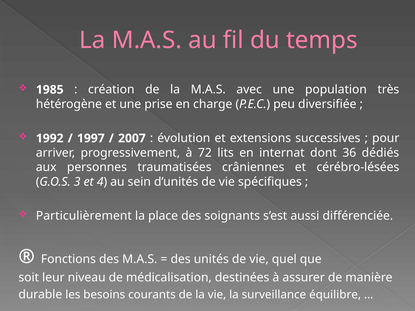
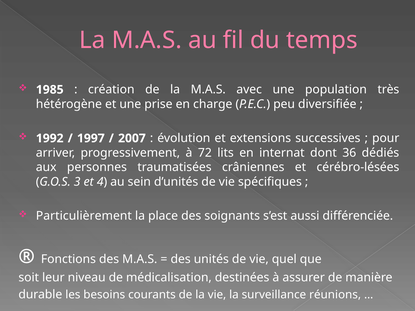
équilibre: équilibre -> réunions (335, 295)
